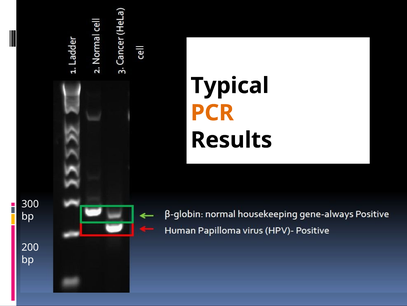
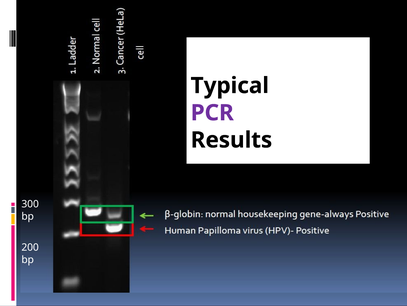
PCR colour: orange -> purple (212, 113)
